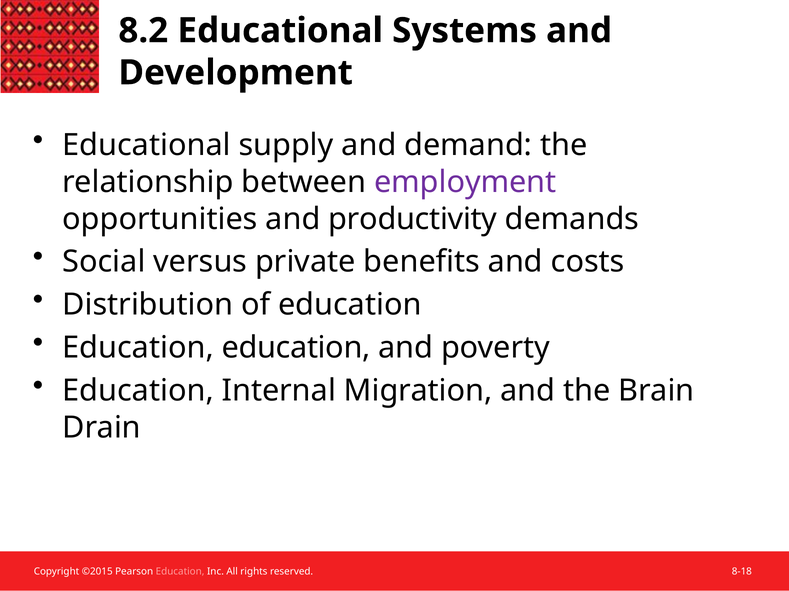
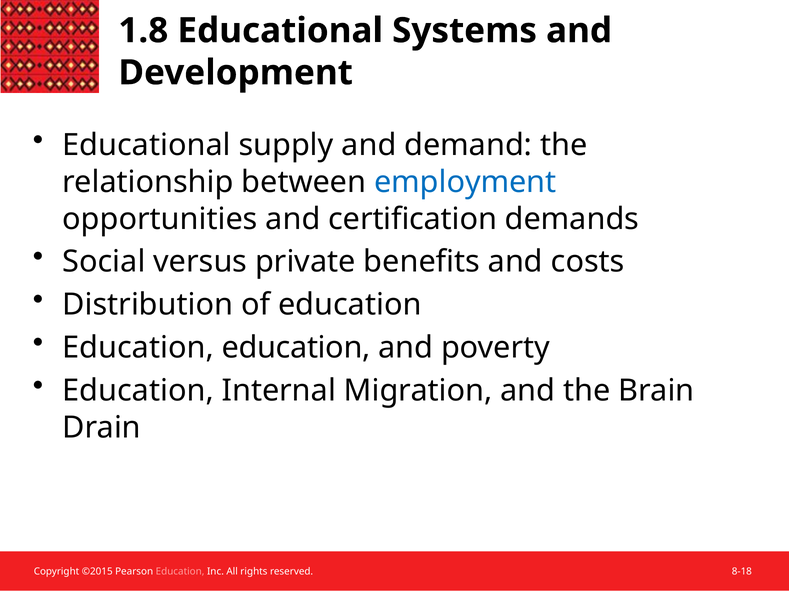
8.2: 8.2 -> 1.8 (143, 31)
employment colour: purple -> blue (465, 182)
productivity: productivity -> certification (413, 219)
